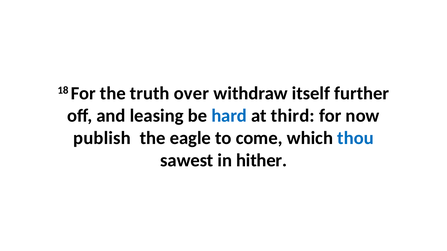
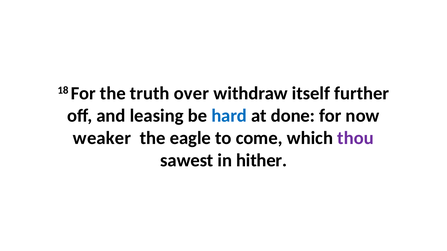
third: third -> done (293, 116)
publish: publish -> weaker (102, 138)
thou colour: blue -> purple (356, 138)
